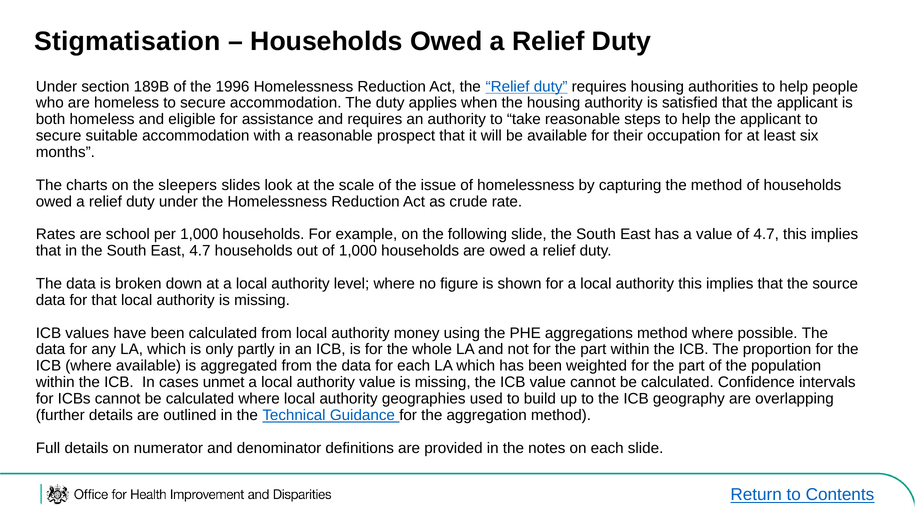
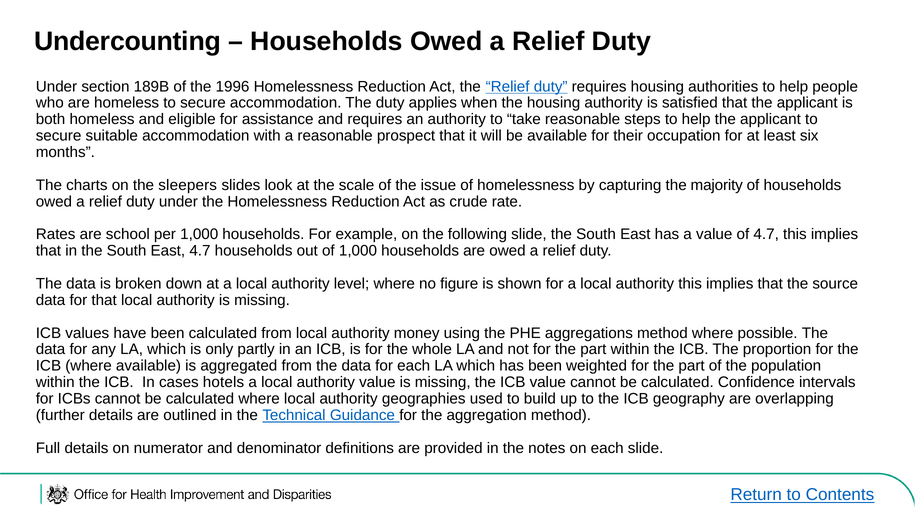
Stigmatisation: Stigmatisation -> Undercounting (128, 41)
the method: method -> majority (717, 185)
unmet: unmet -> hotels (224, 382)
